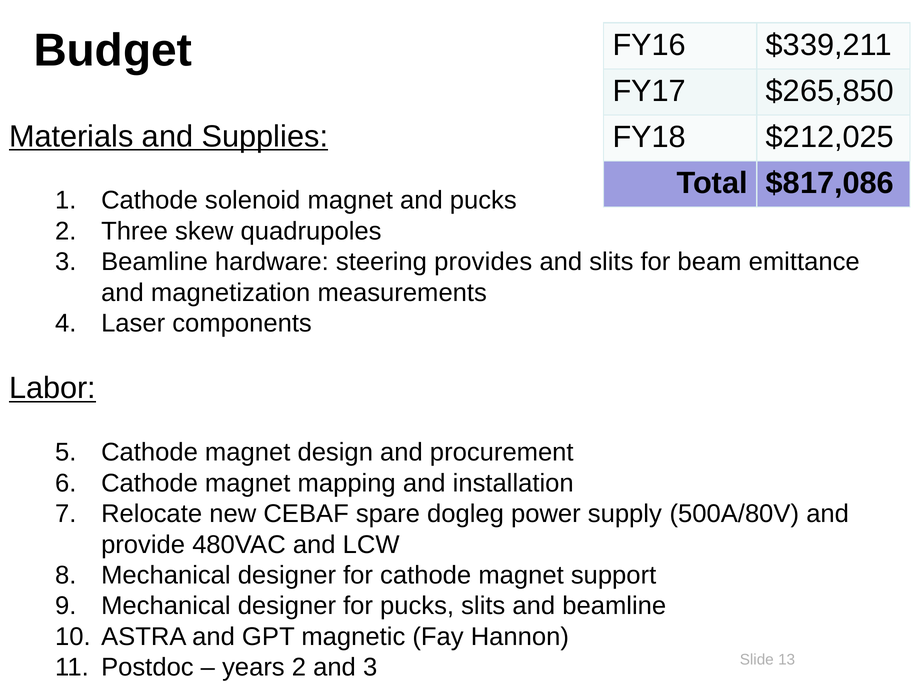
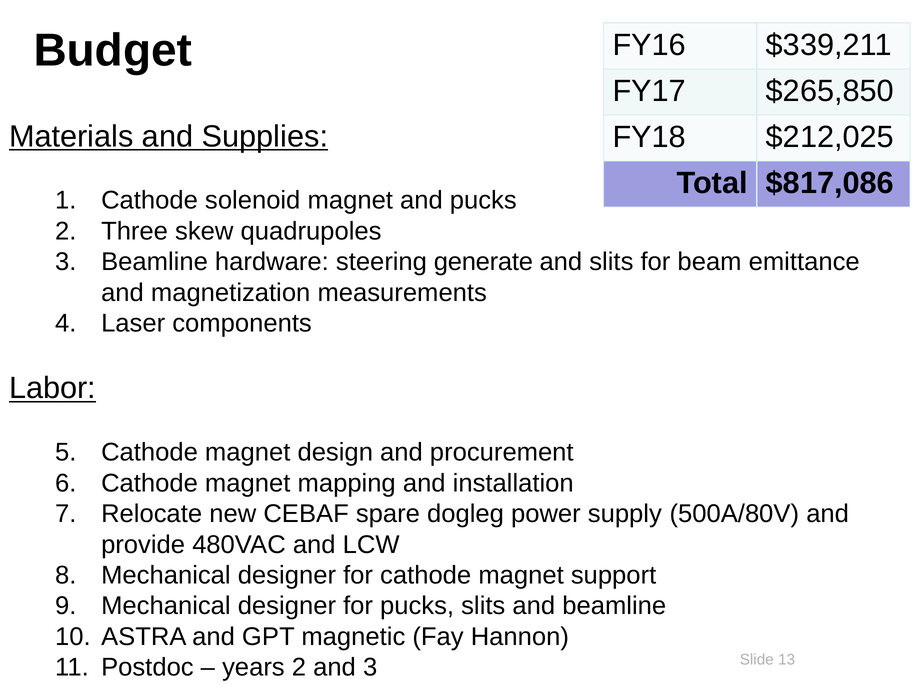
provides: provides -> generate (483, 262)
